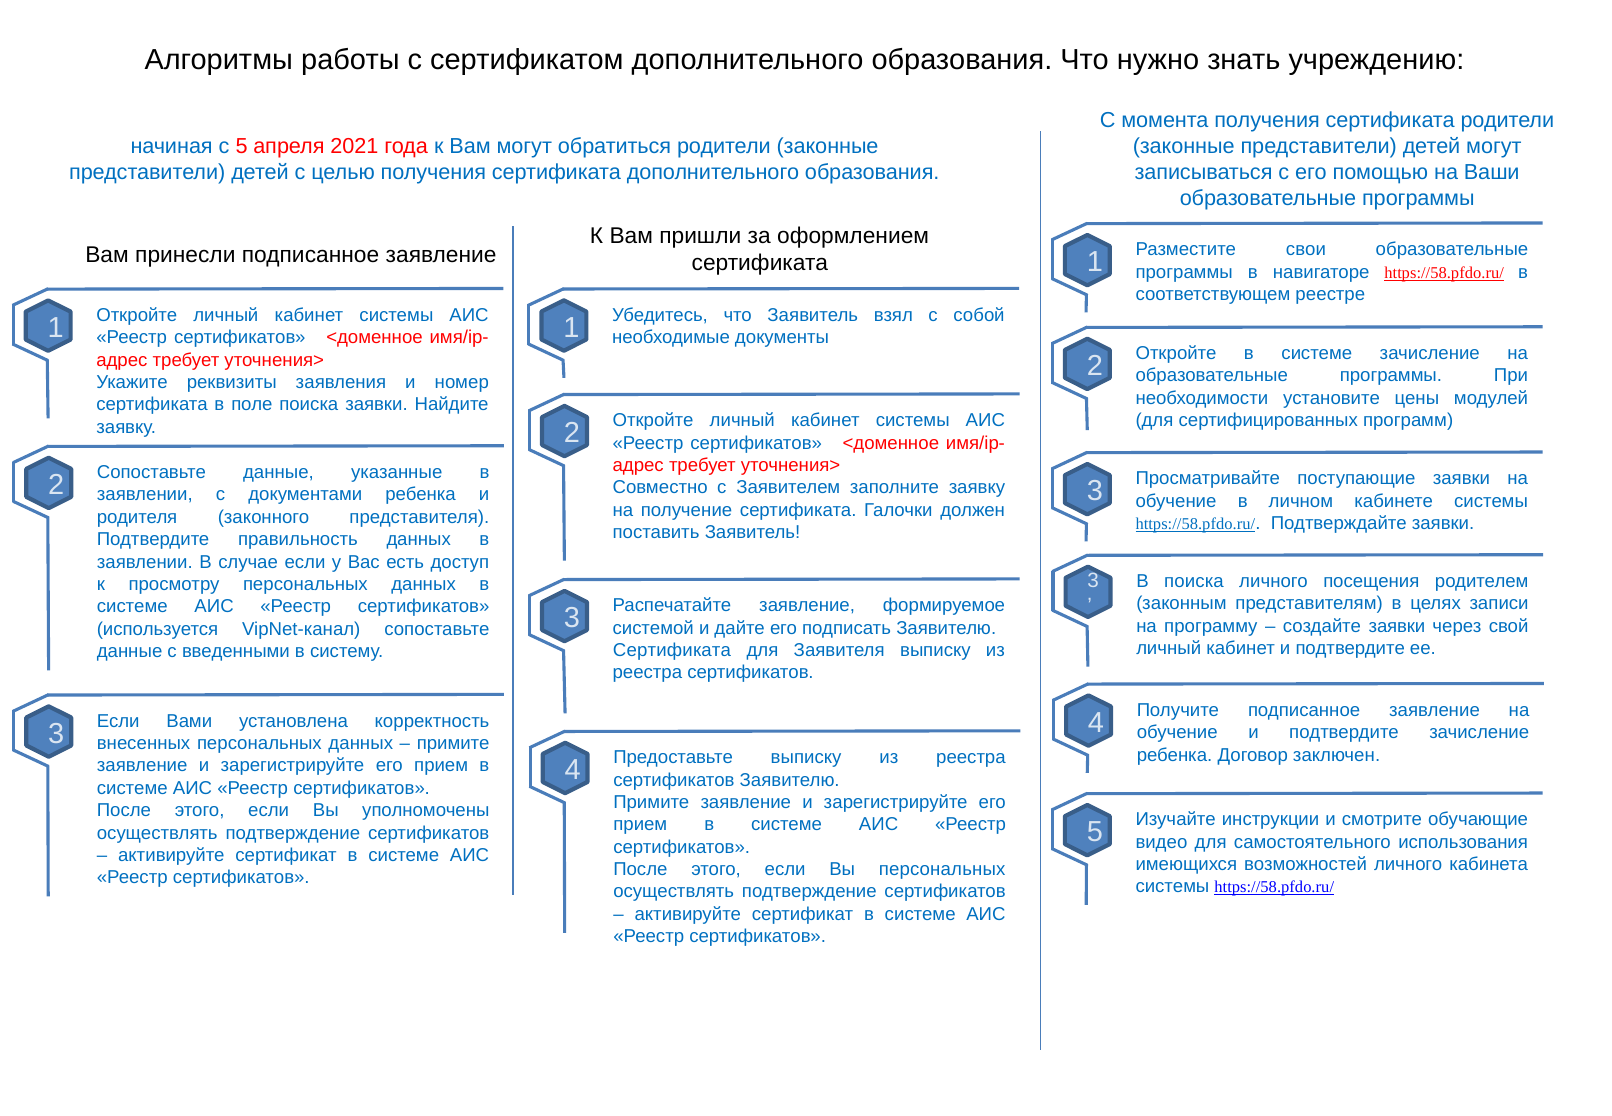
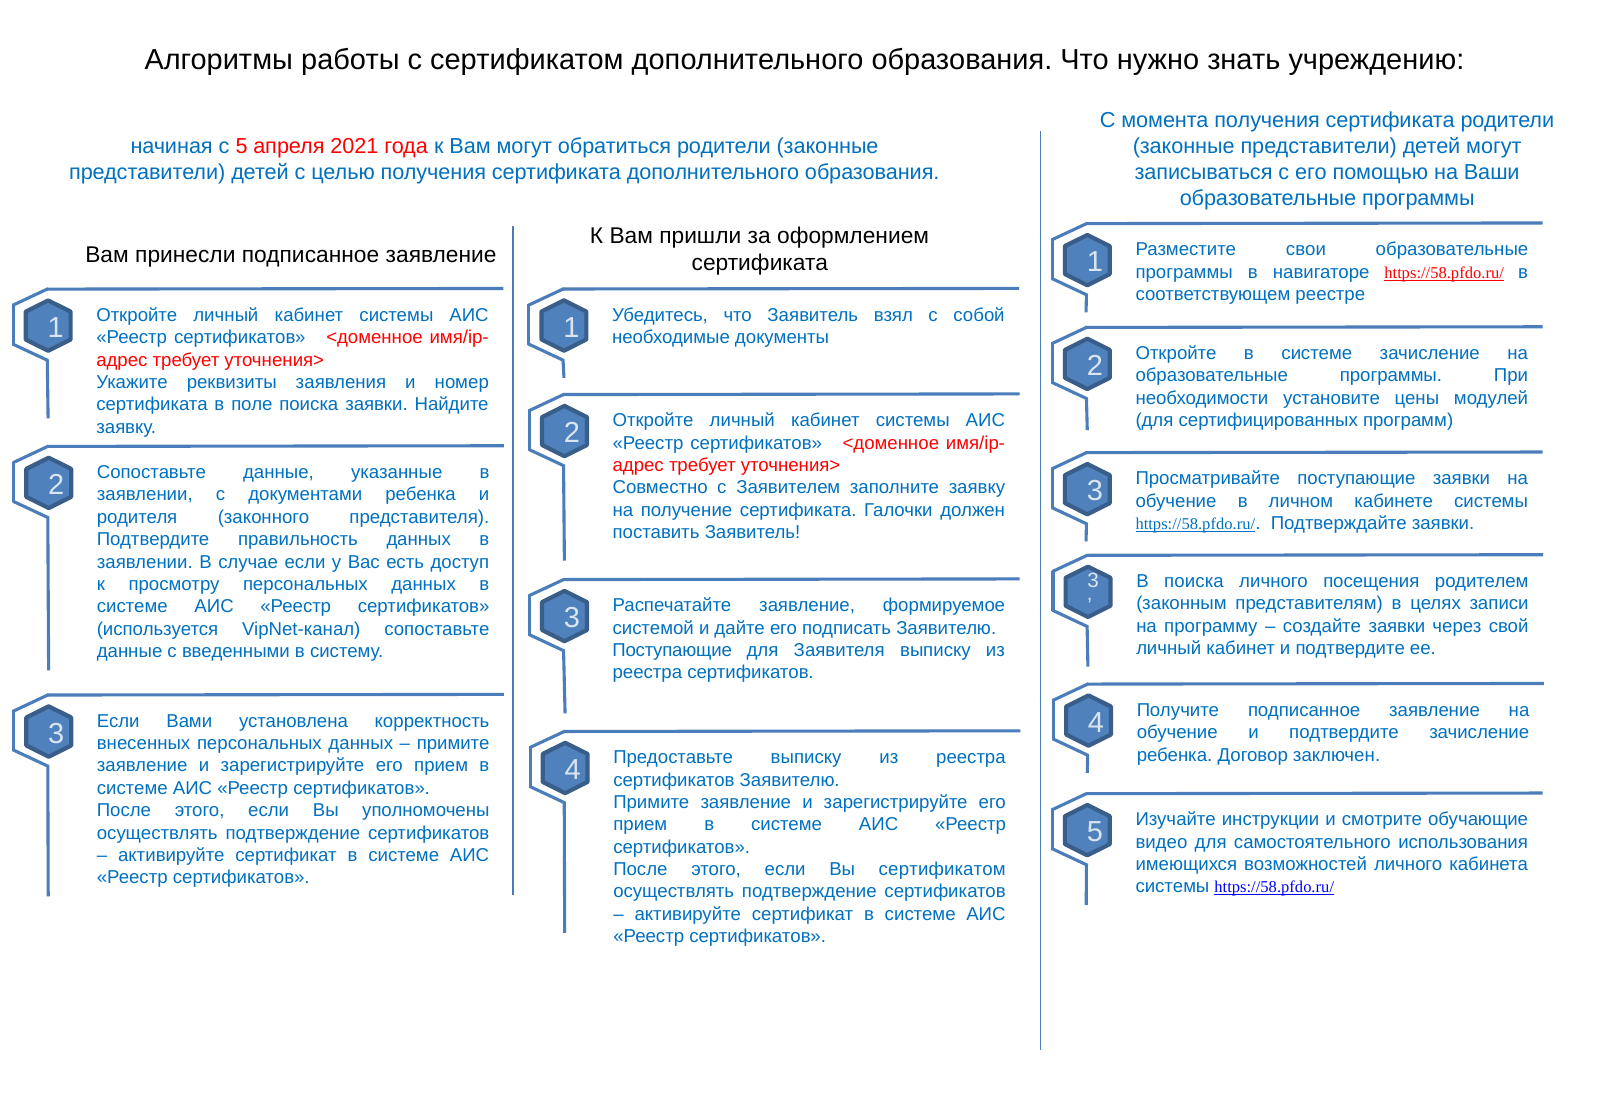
Сертификата: Сертификата -> Поступающие (672, 650)
Вы персональных: персональных -> сертификатом (942, 869)
